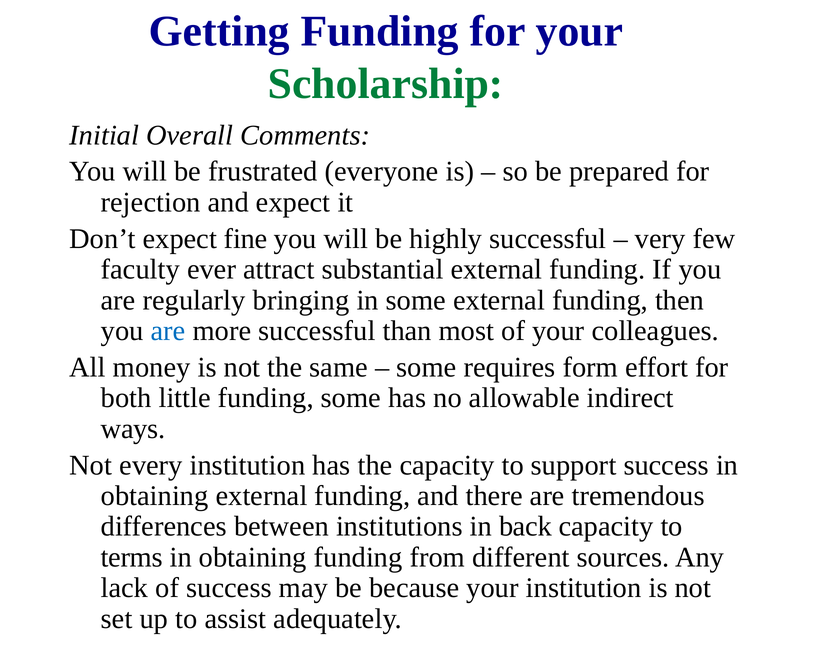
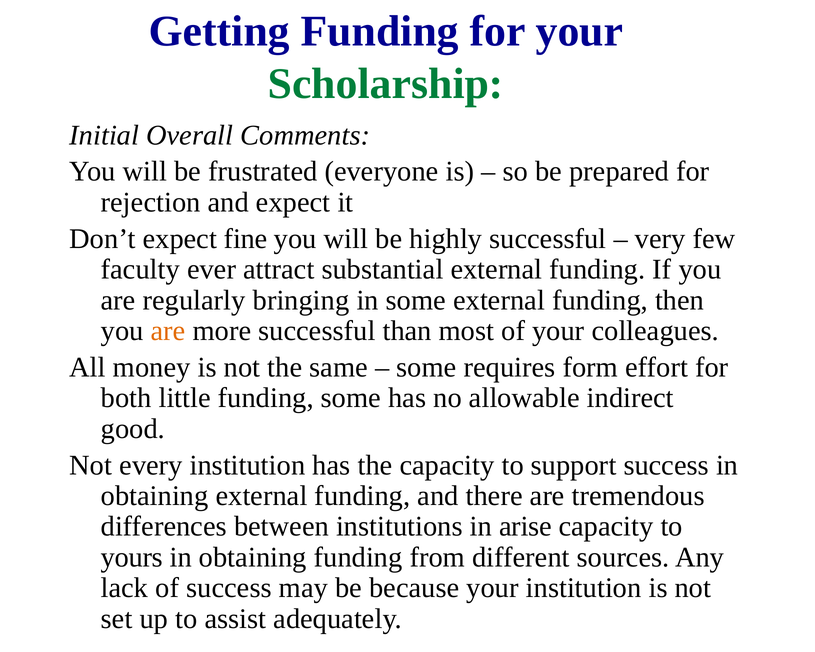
are colour: blue -> orange (168, 331)
ways: ways -> good (133, 429)
back: back -> arise (525, 527)
terms: terms -> yours (132, 558)
